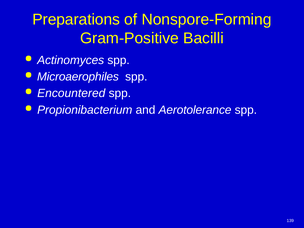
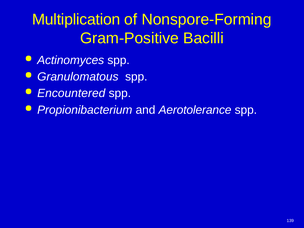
Preparations: Preparations -> Multiplication (76, 20)
Microaerophiles: Microaerophiles -> Granulomatous (78, 77)
